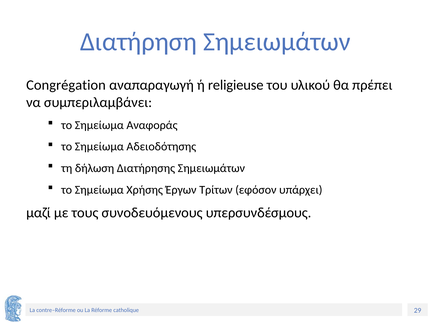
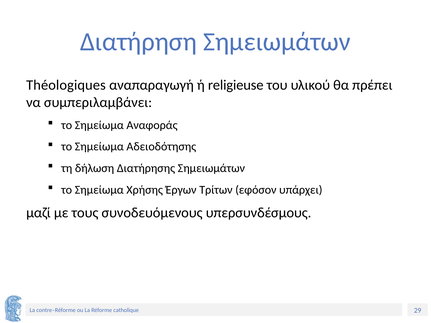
Congrégation: Congrégation -> Théologiques (66, 85)
